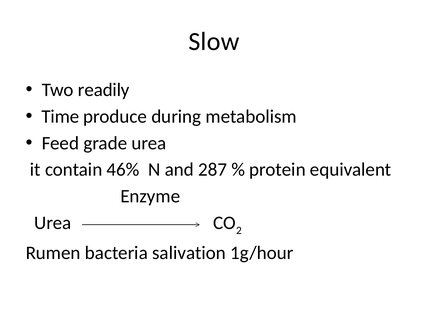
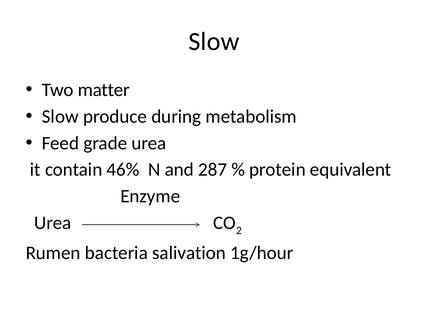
readily: readily -> matter (104, 90)
Time: Time -> Slow (60, 116)
